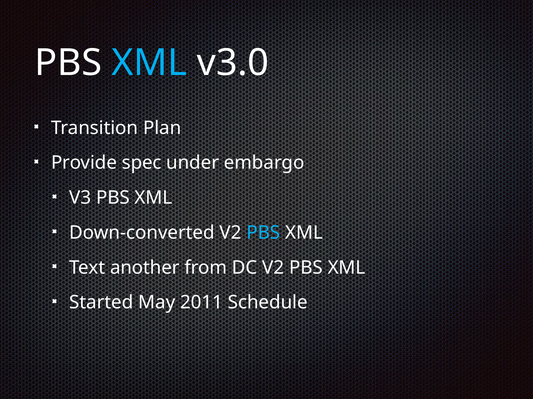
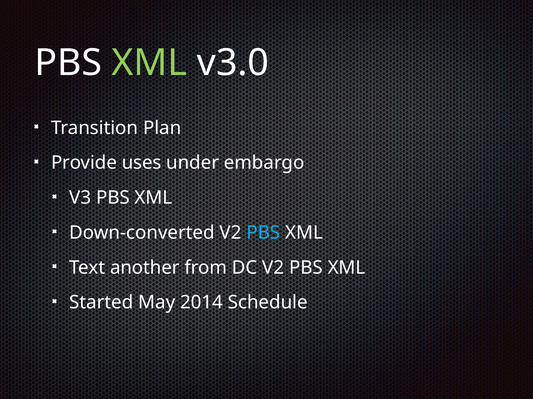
XML colour: light blue -> light green (149, 63)
spec: spec -> uses (142, 163)
2011: 2011 -> 2014 (202, 303)
